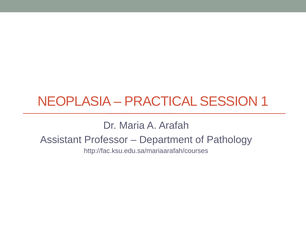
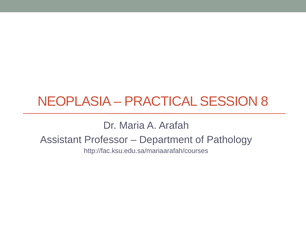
1: 1 -> 8 (265, 102)
